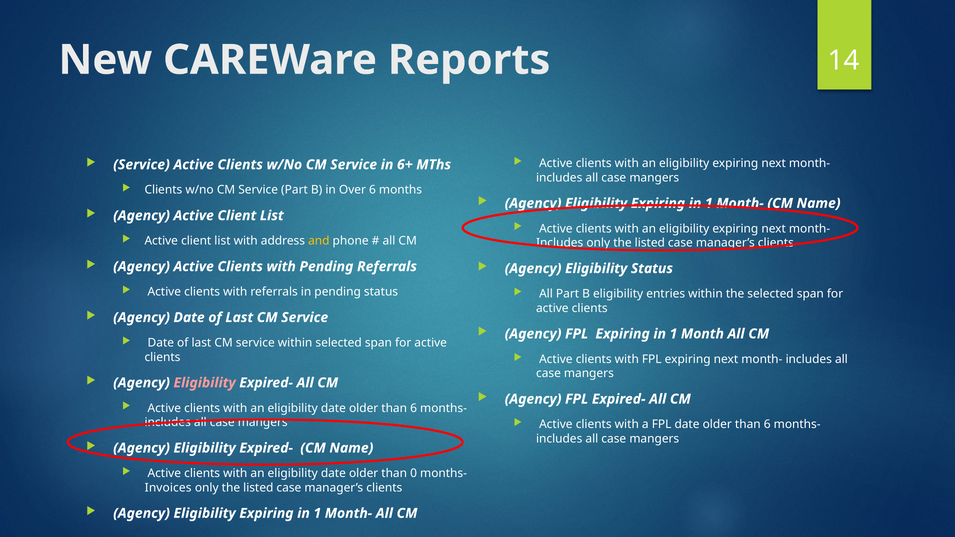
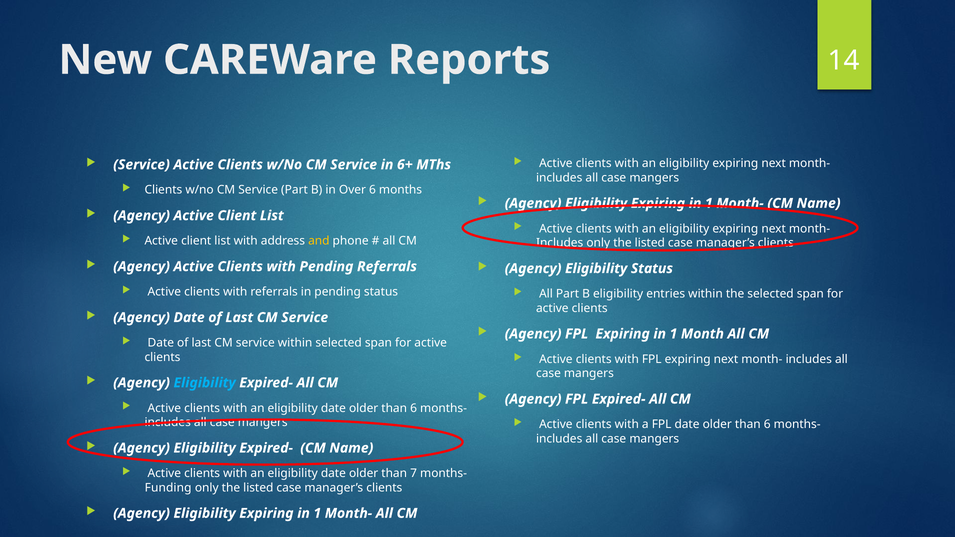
Eligibility colour: pink -> light blue (205, 383)
0: 0 -> 7 (414, 473)
Invoices: Invoices -> Funding (168, 488)
